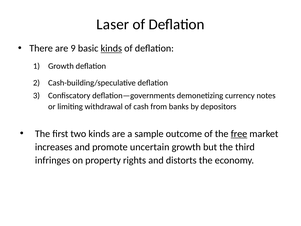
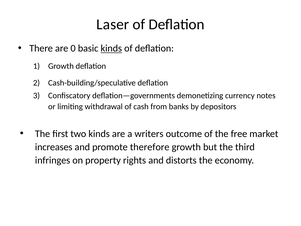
9: 9 -> 0 (73, 48)
sample: sample -> writers (149, 134)
free underline: present -> none (239, 134)
uncertain: uncertain -> therefore (150, 147)
